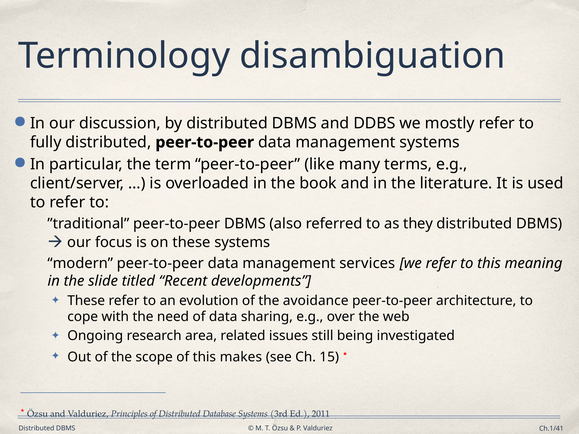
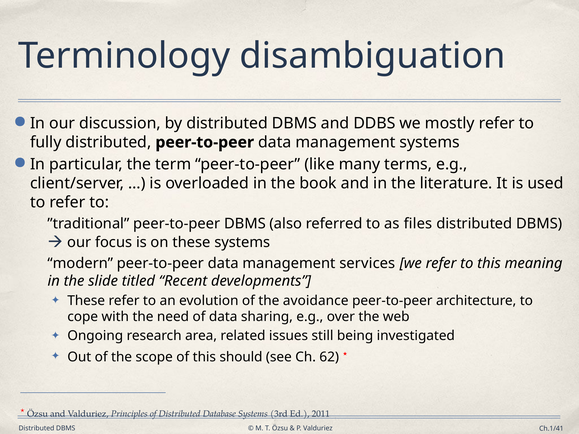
they: they -> files (418, 224)
makes: makes -> should (241, 357)
15: 15 -> 62 (329, 357)
